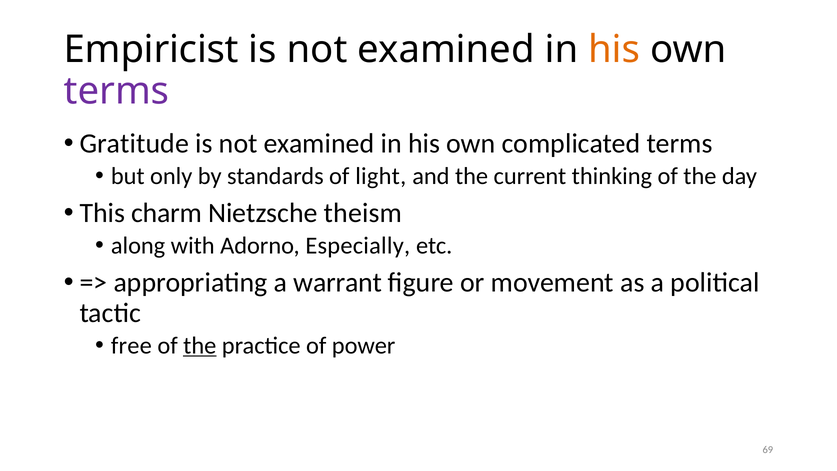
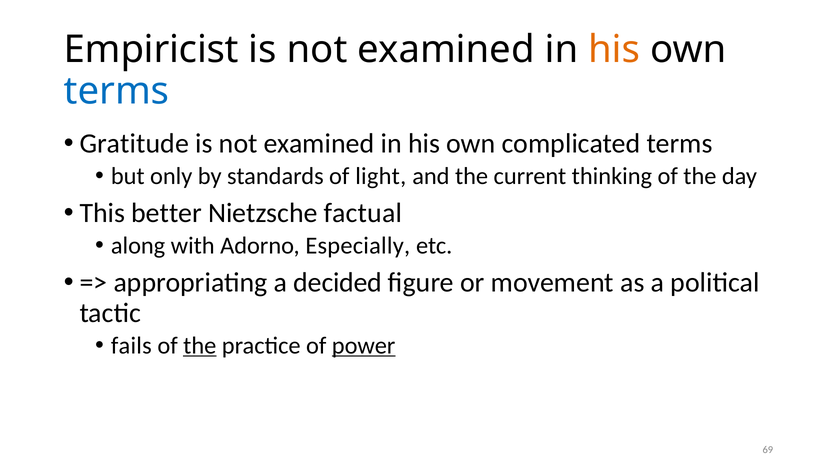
terms colour: purple -> blue (117, 91)
charm: charm -> better (167, 213)
theism: theism -> factual (363, 213)
warrant: warrant -> decided (338, 283)
free: free -> fails (131, 345)
power underline: none -> present (364, 345)
